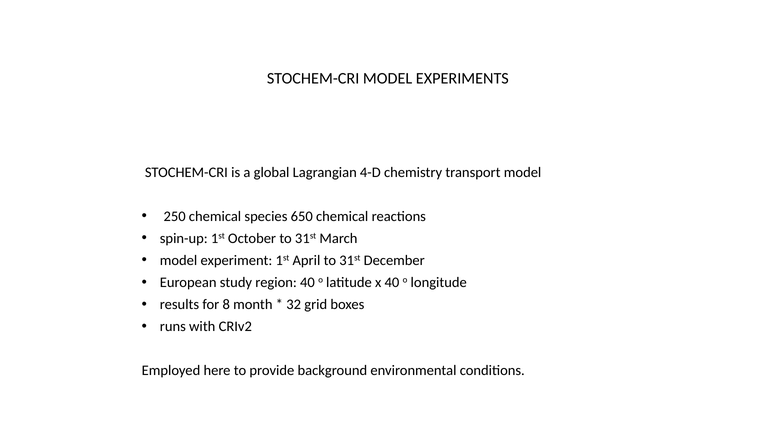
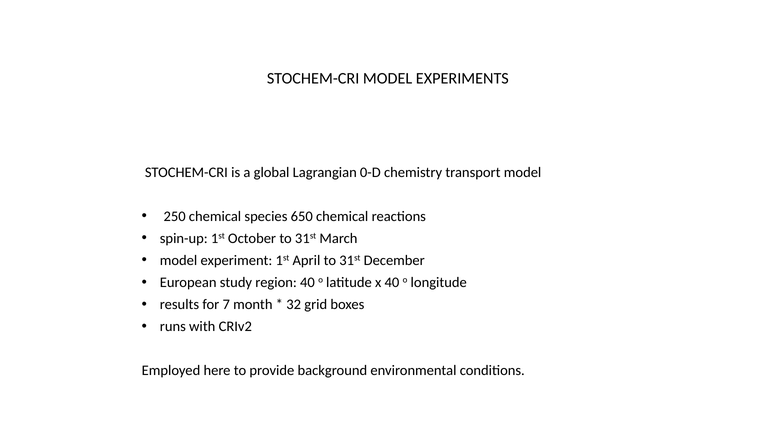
4-D: 4-D -> 0-D (370, 173)
8: 8 -> 7 (226, 305)
